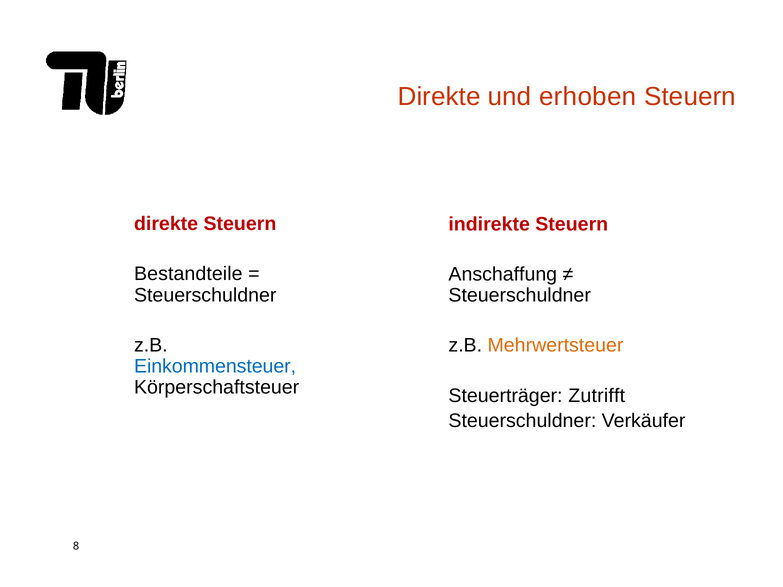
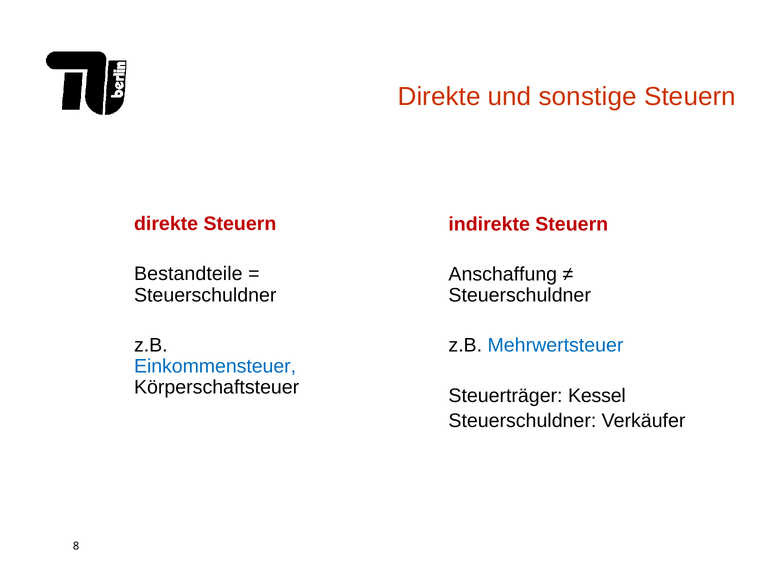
erhoben: erhoben -> sonstige (588, 97)
Mehrwertsteuer colour: orange -> blue (555, 346)
Zutrifft: Zutrifft -> Kessel (597, 396)
